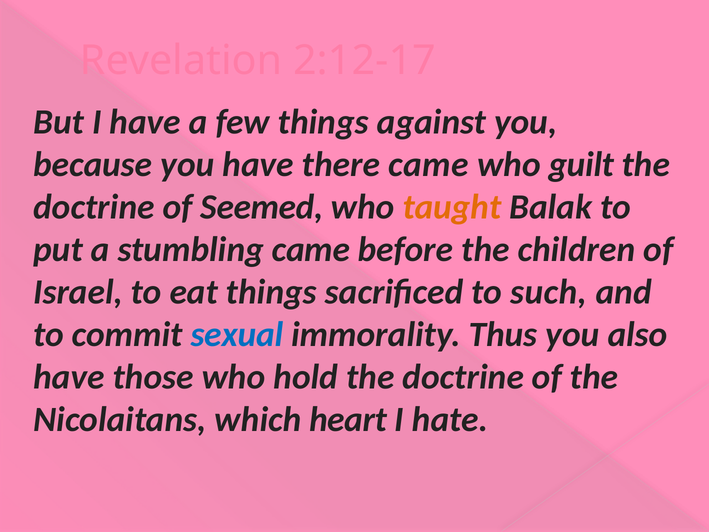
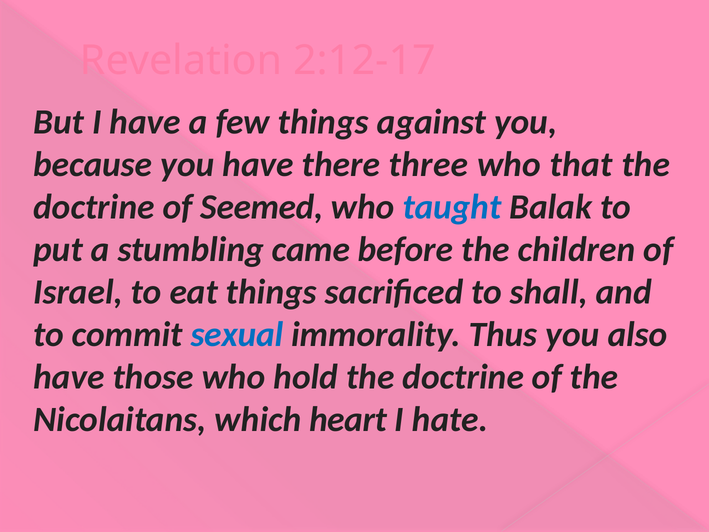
there came: came -> three (428, 164)
guilt: guilt -> that (581, 164)
taught colour: orange -> blue (452, 207)
such: such -> shall (549, 292)
